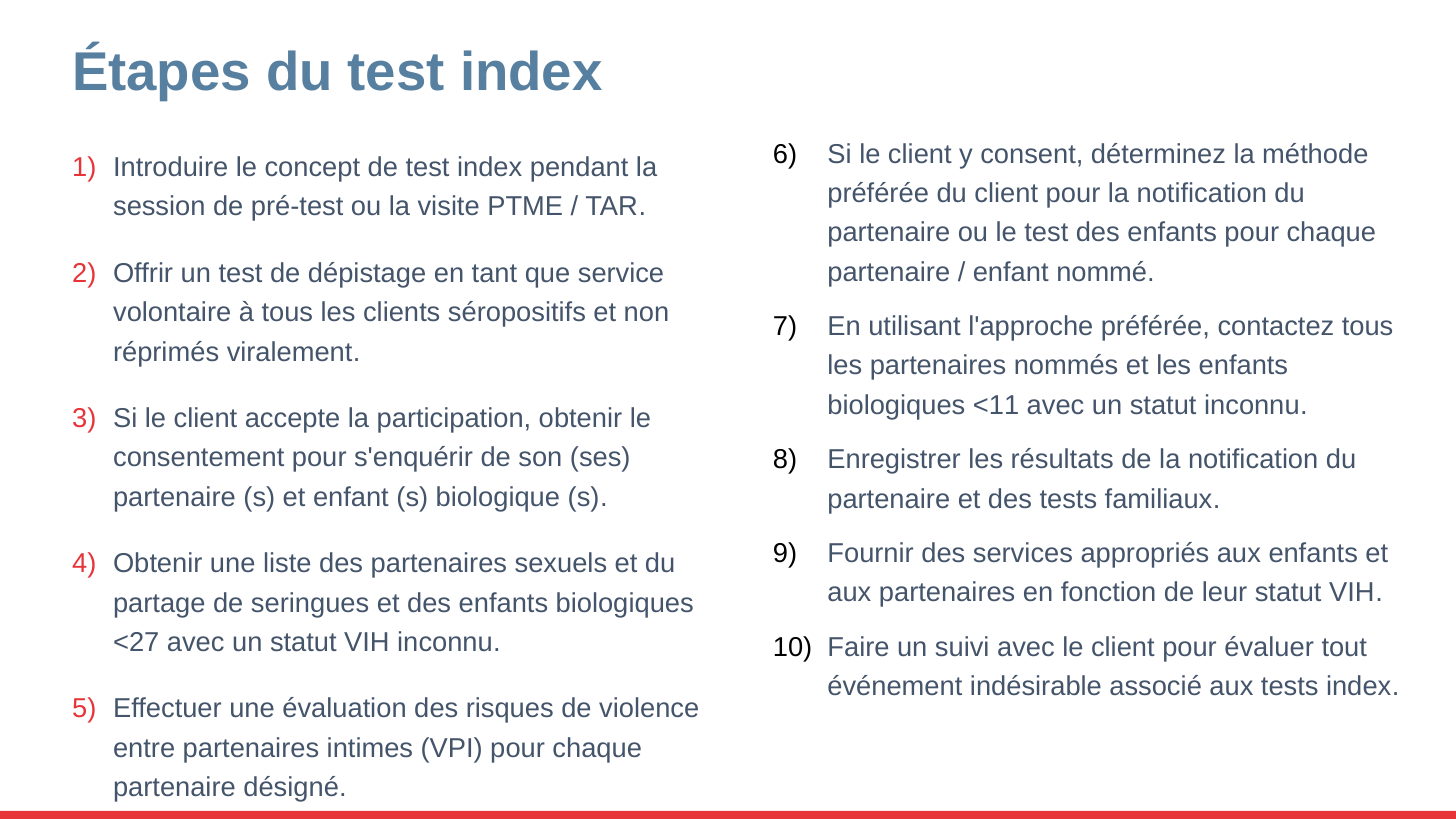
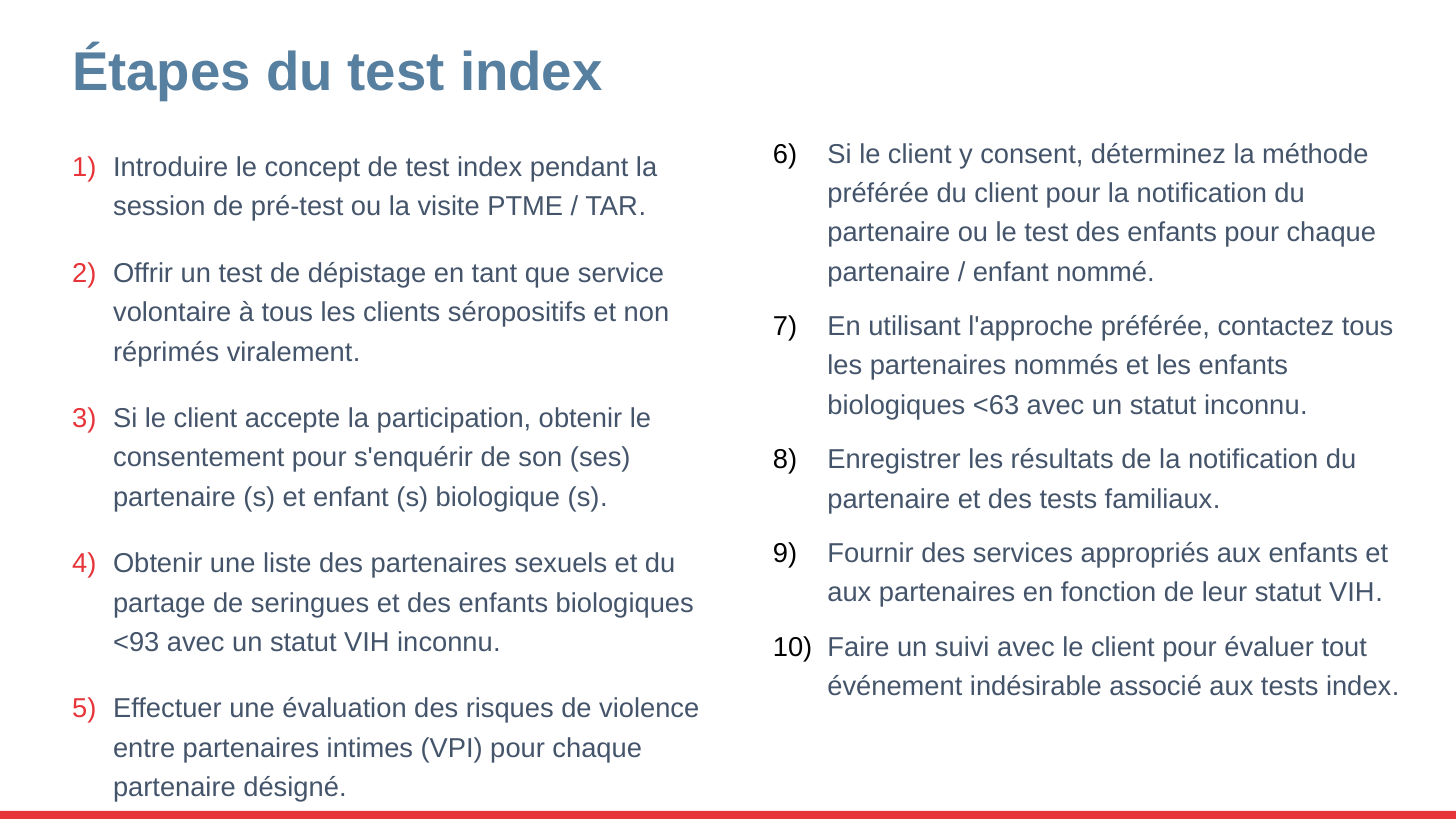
<11: <11 -> <63 (996, 405)
<27: <27 -> <93 (136, 642)
